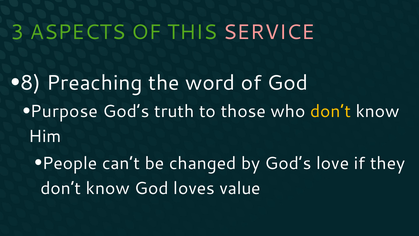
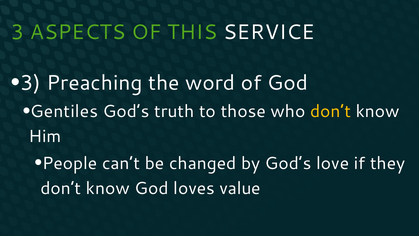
SERVICE colour: pink -> white (269, 32)
8: 8 -> 3 (30, 83)
Purpose: Purpose -> Gentiles (64, 111)
